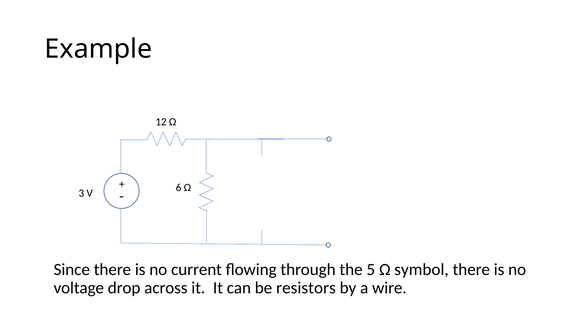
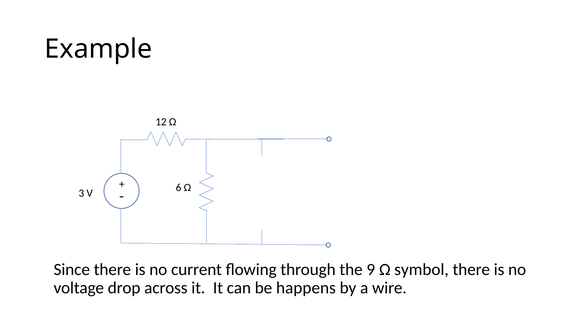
5: 5 -> 9 (371, 270)
resistors: resistors -> happens (306, 288)
